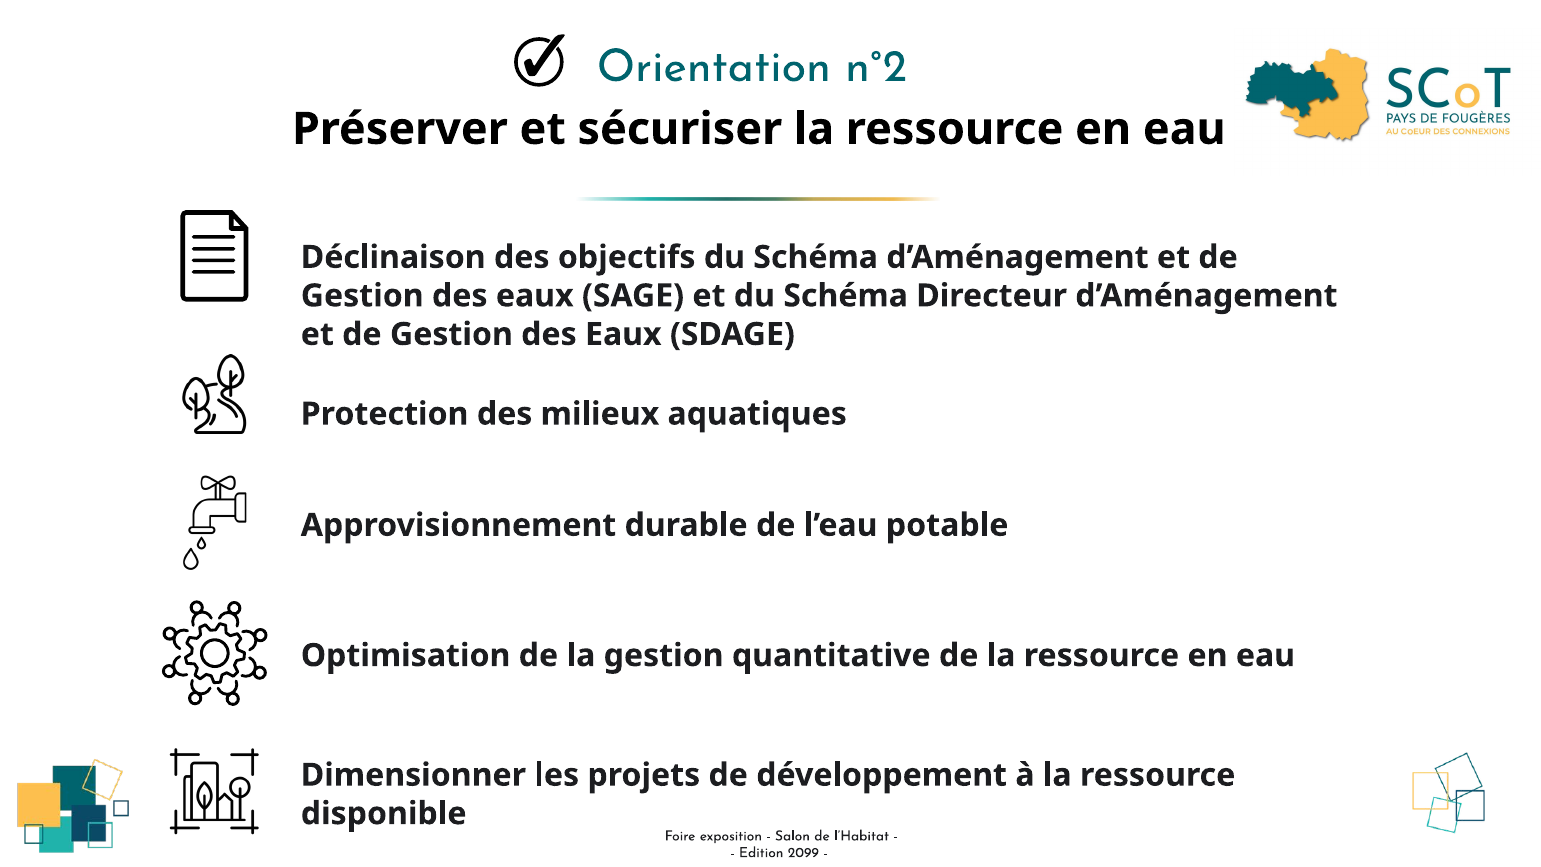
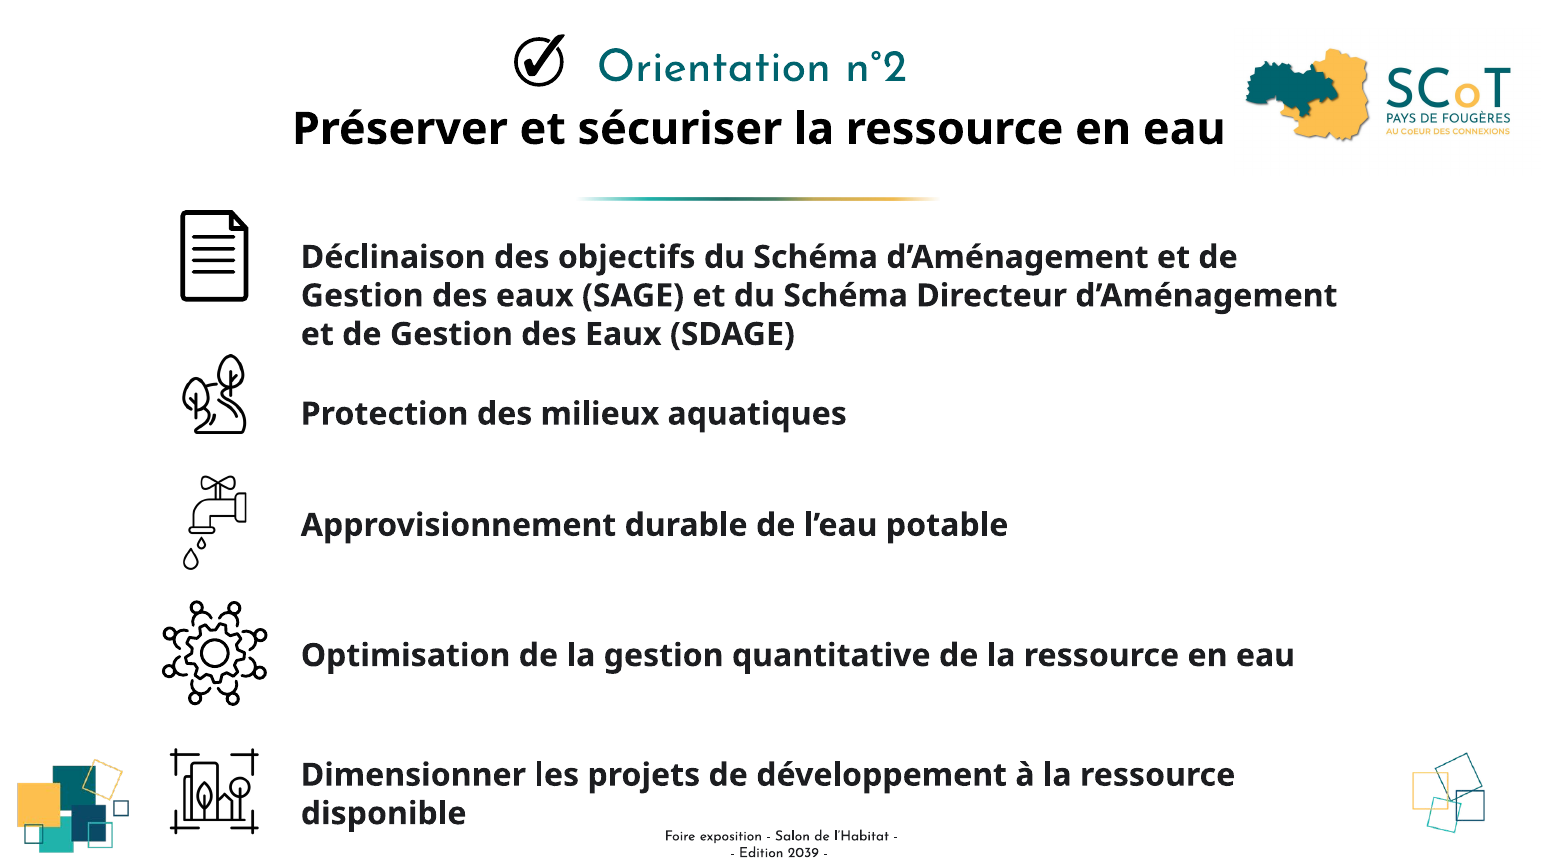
2099: 2099 -> 2039 (803, 852)
